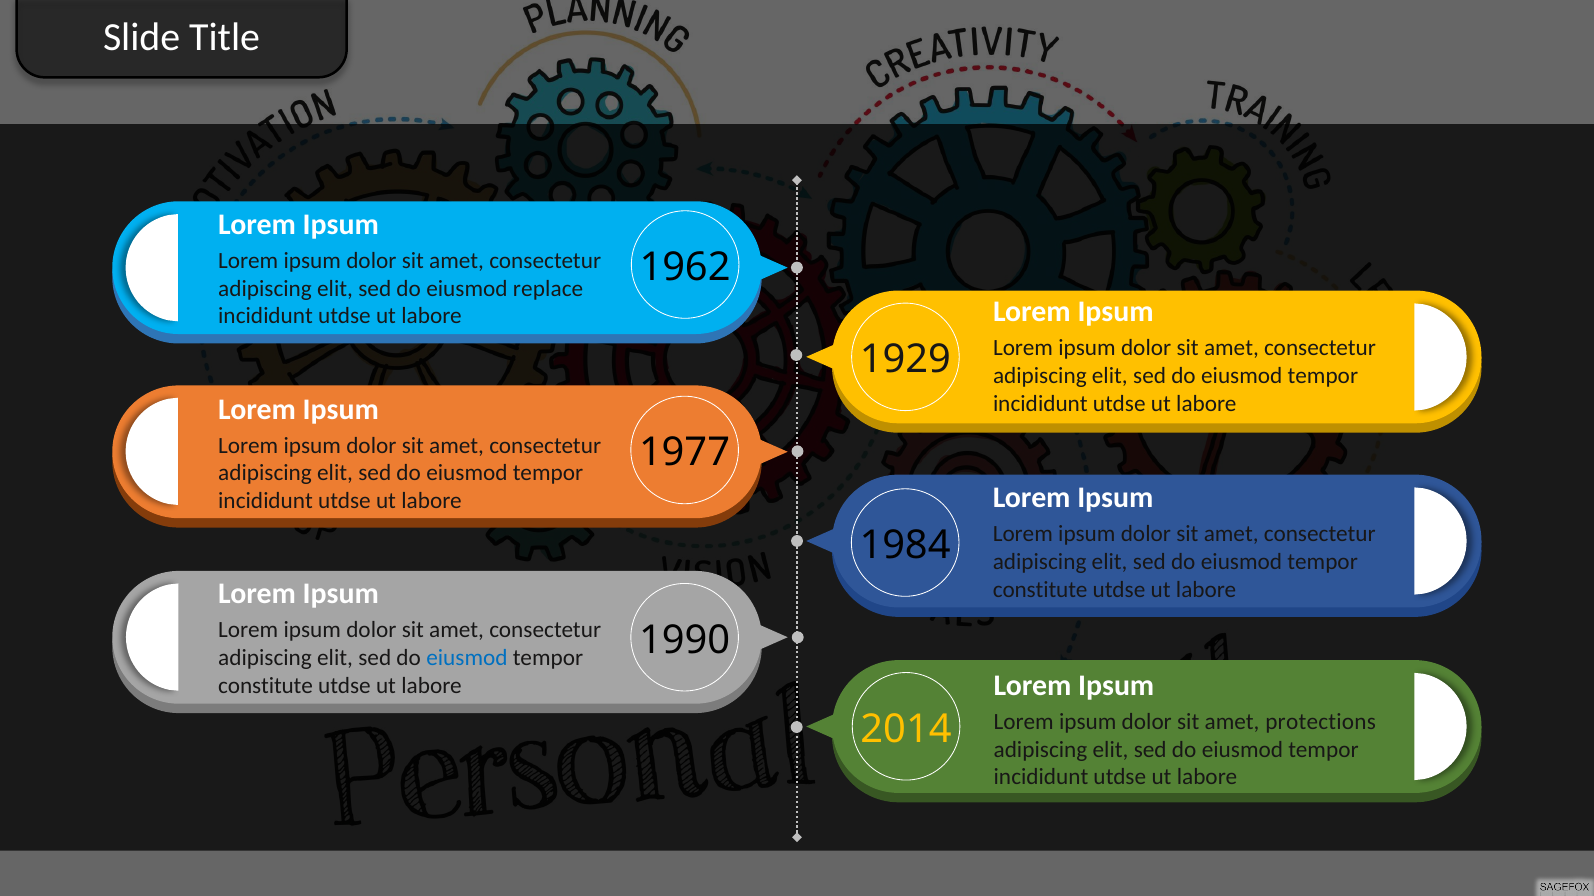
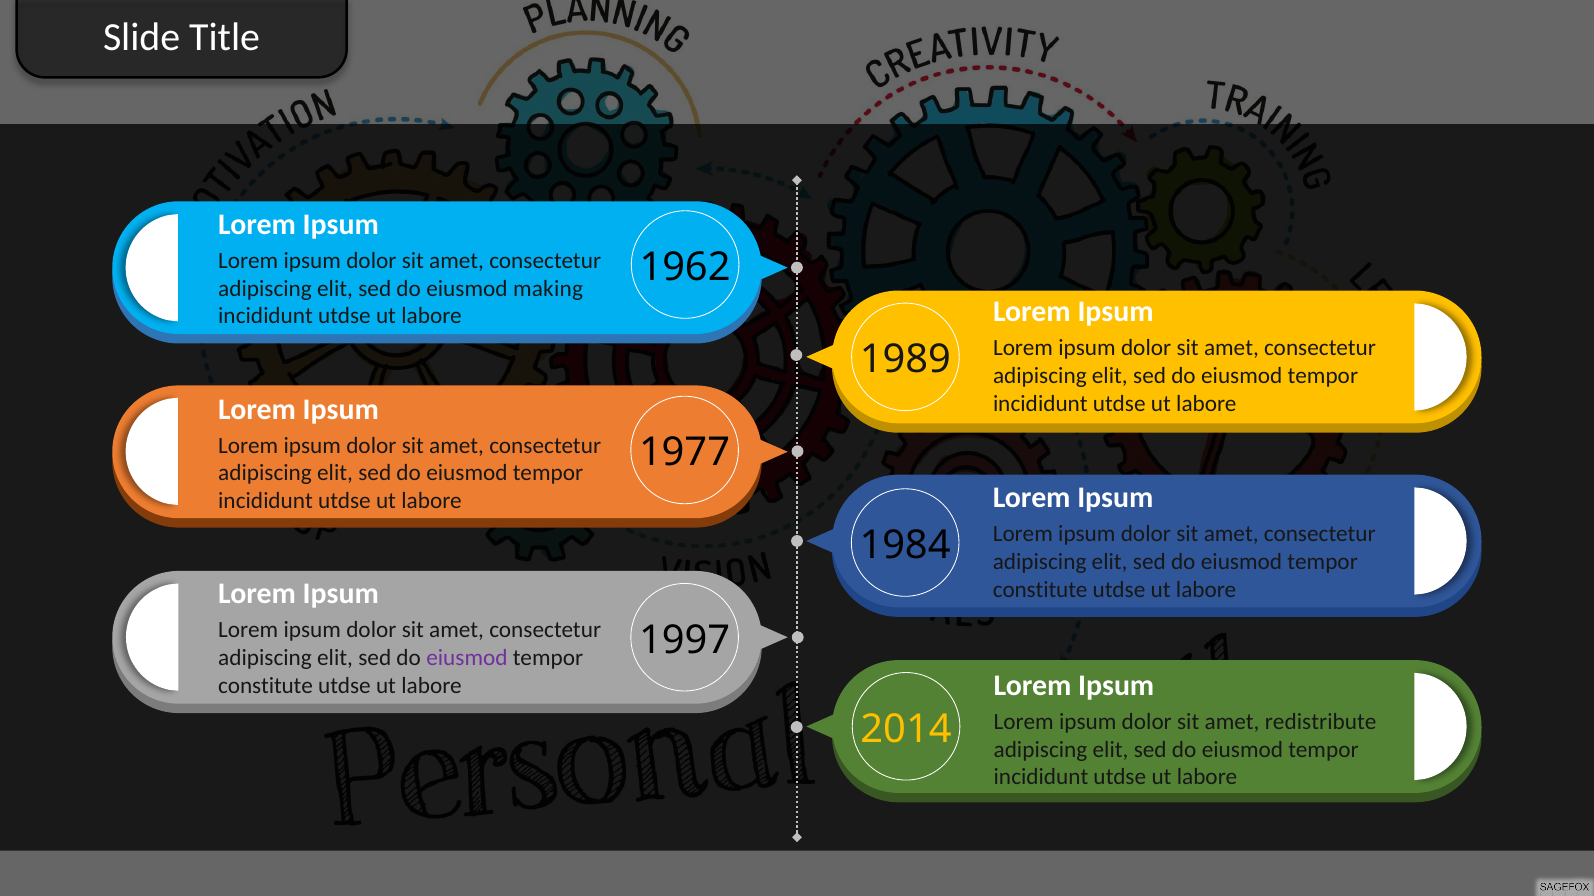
replace: replace -> making (548, 289)
1929: 1929 -> 1989 (905, 360)
1990: 1990 -> 1997 (685, 640)
eiusmod colour: blue -> purple (467, 659)
protections: protections -> redistribute (1321, 722)
